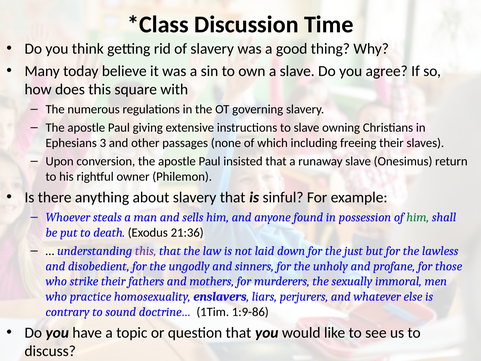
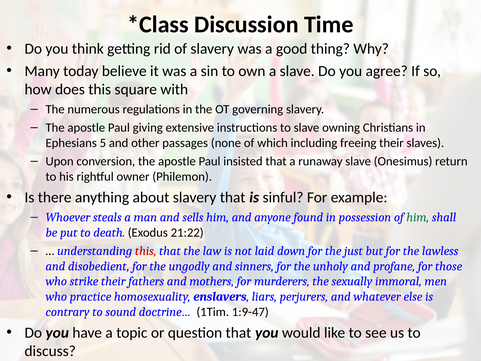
3: 3 -> 5 (103, 143)
21:36: 21:36 -> 21:22 (187, 232)
this colour: purple -> red (146, 251)
1:9-86: 1:9-86 -> 1:9-47 (250, 312)
